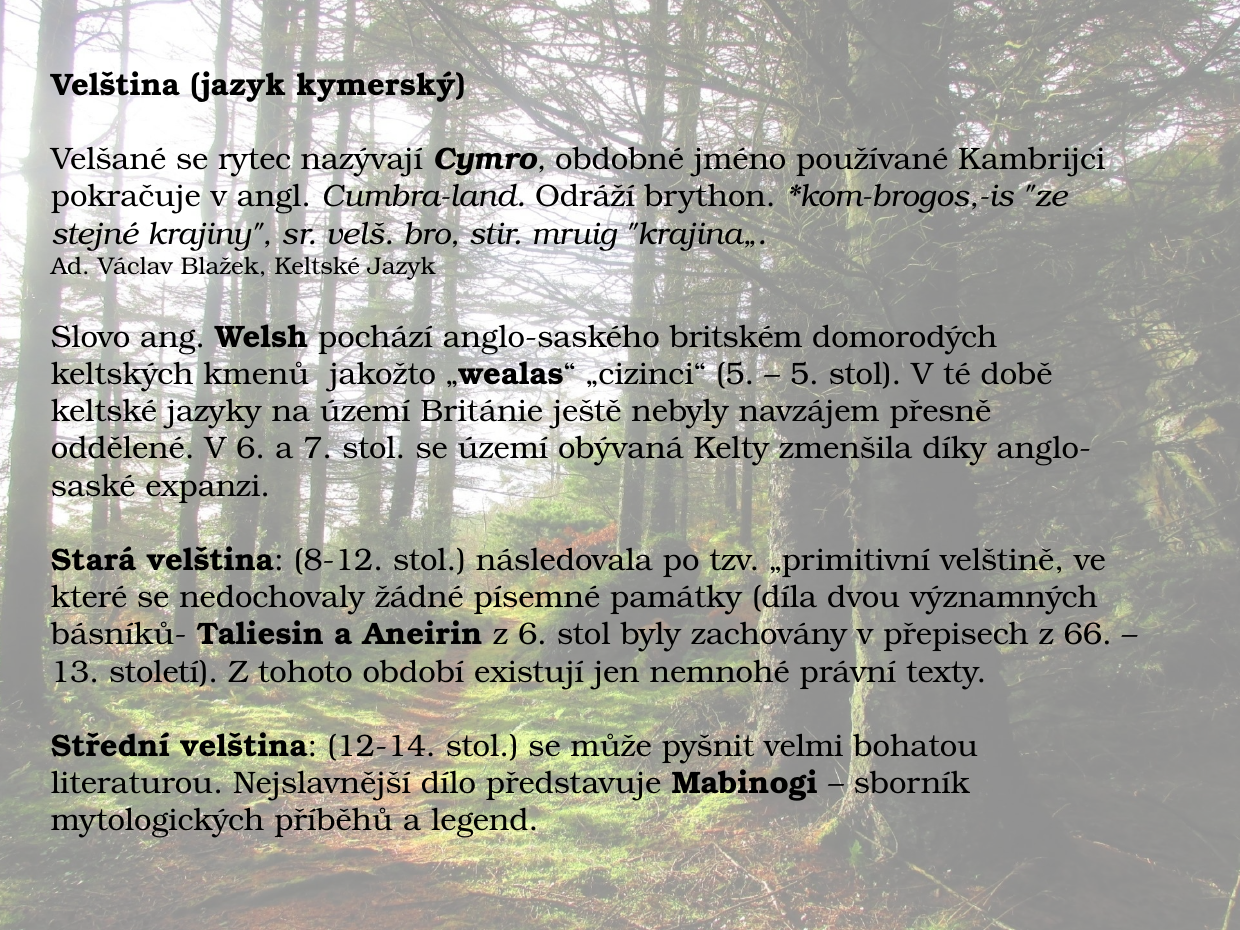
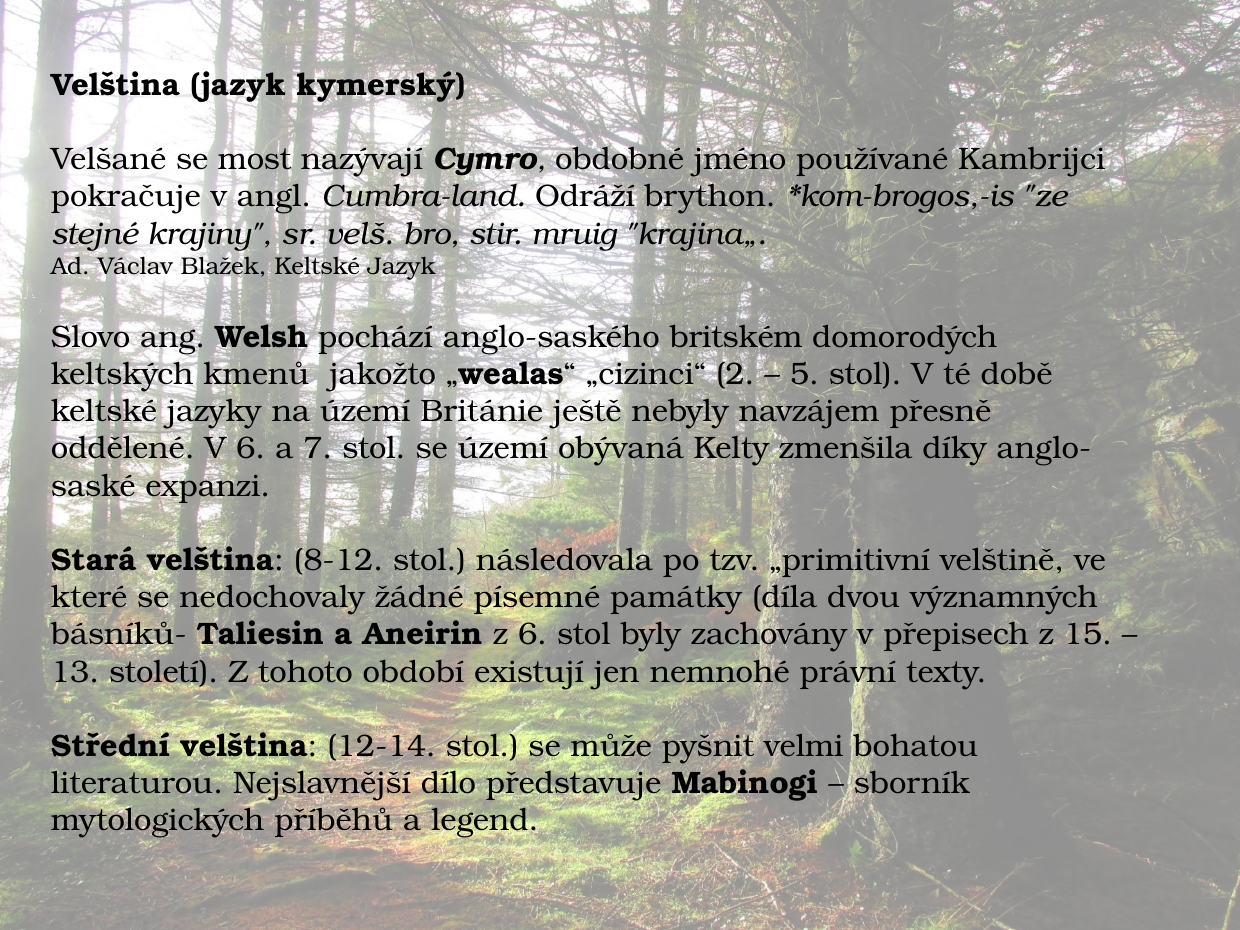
rytec: rytec -> most (255, 159)
„cizinci“ 5: 5 -> 2 (735, 374)
66: 66 -> 15 (1088, 635)
